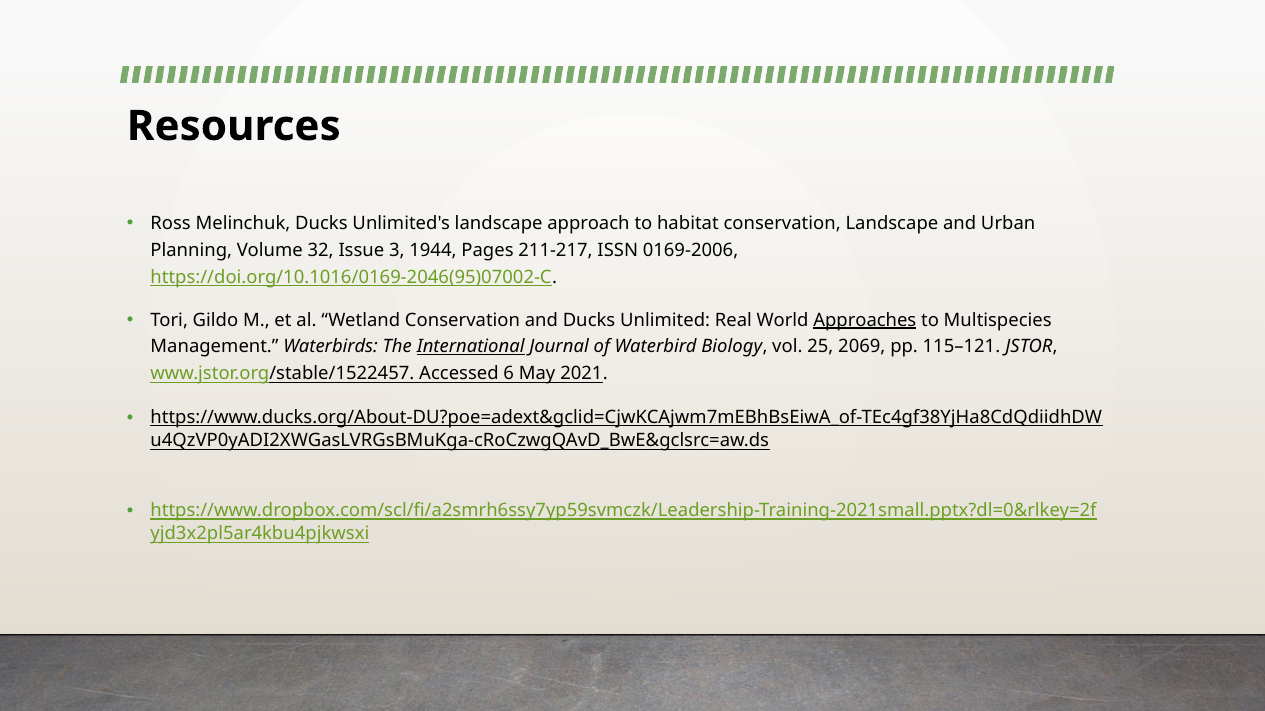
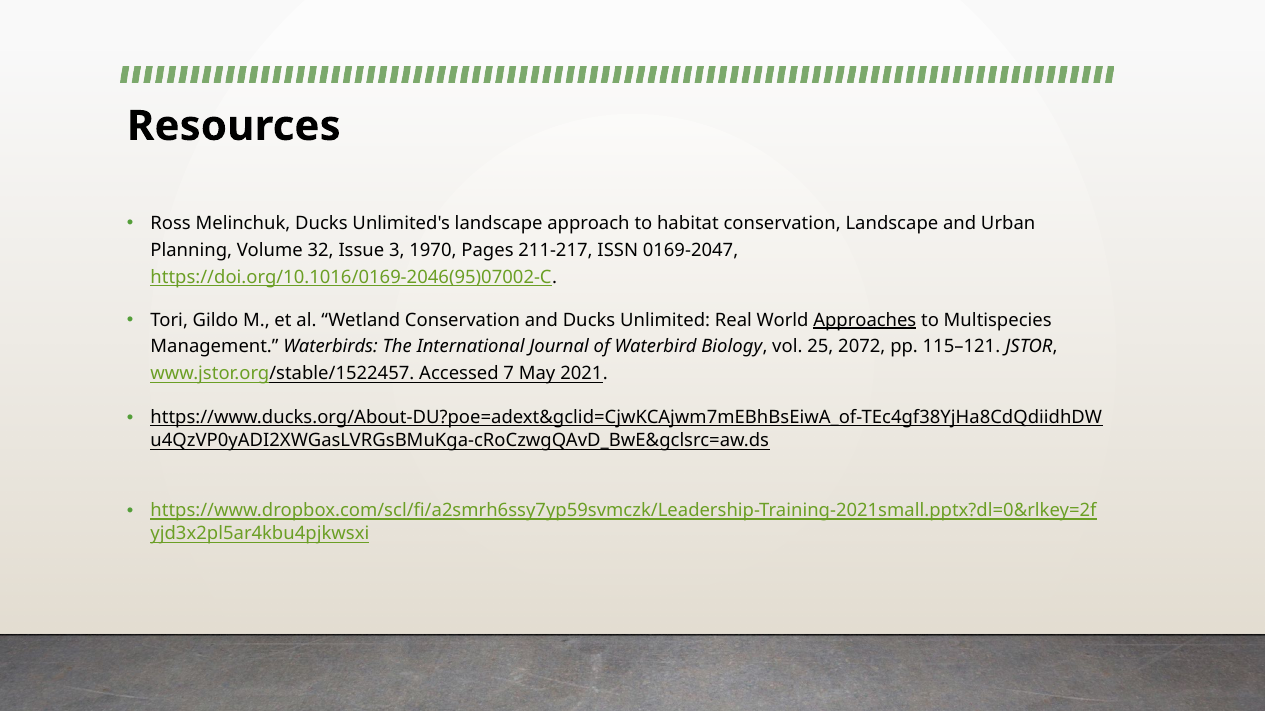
1944: 1944 -> 1970 (433, 250)
0169-2006: 0169-2006 -> 0169-2047 (691, 250)
International underline: present -> none (471, 347)
2069: 2069 -> 2072 (862, 347)
6: 6 -> 7 (509, 374)
